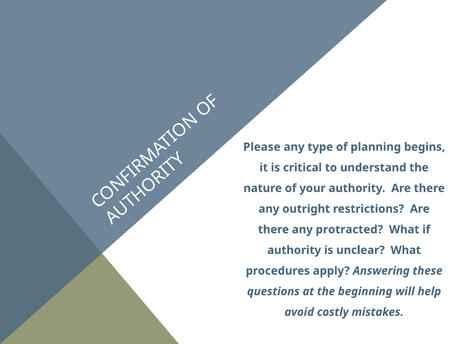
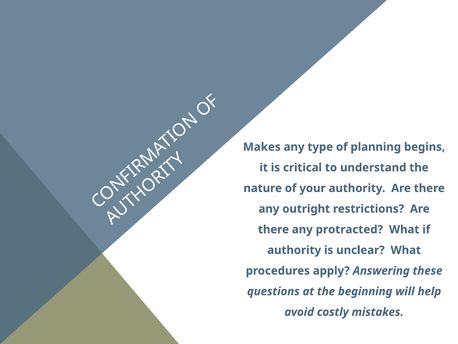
Please: Please -> Makes (262, 147)
